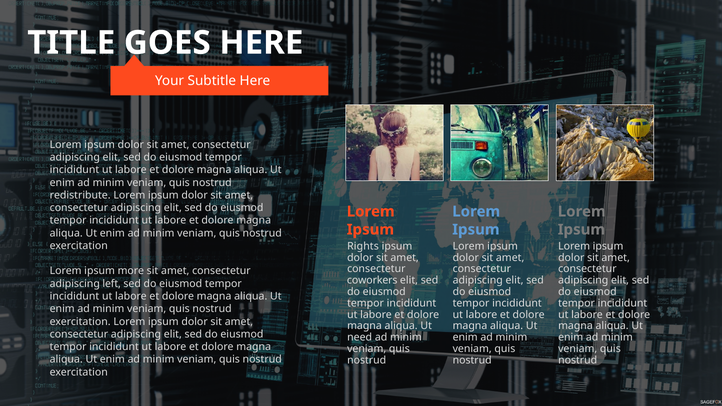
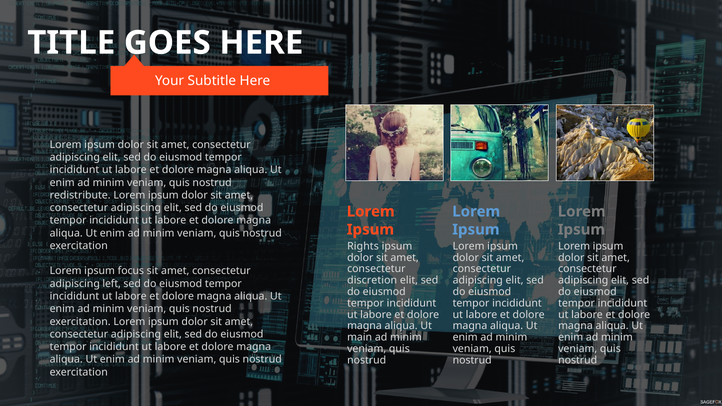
more: more -> focus (131, 271)
coworkers: coworkers -> discretion (372, 280)
need: need -> main (360, 337)
